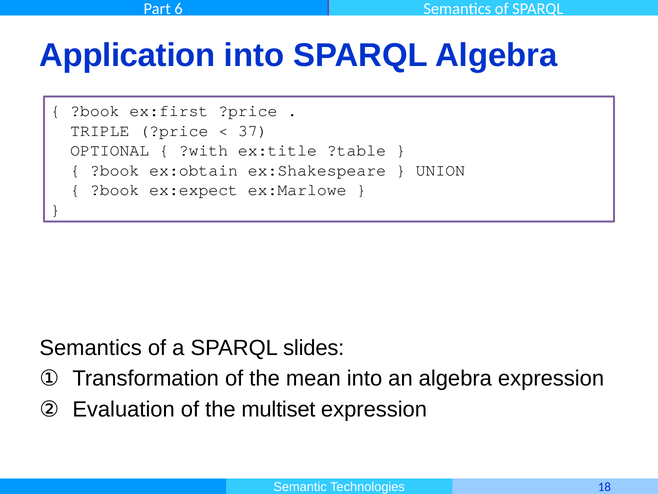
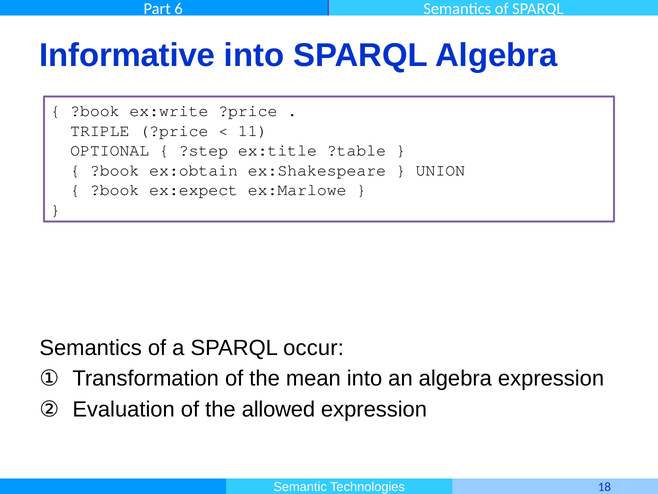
Application: Application -> Informative (127, 55)
ex:first: ex:first -> ex:write (169, 111)
37: 37 -> 11 (253, 130)
?with: ?with -> ?step (203, 150)
slides: slides -> occur (314, 348)
multiset: multiset -> allowed (278, 409)
